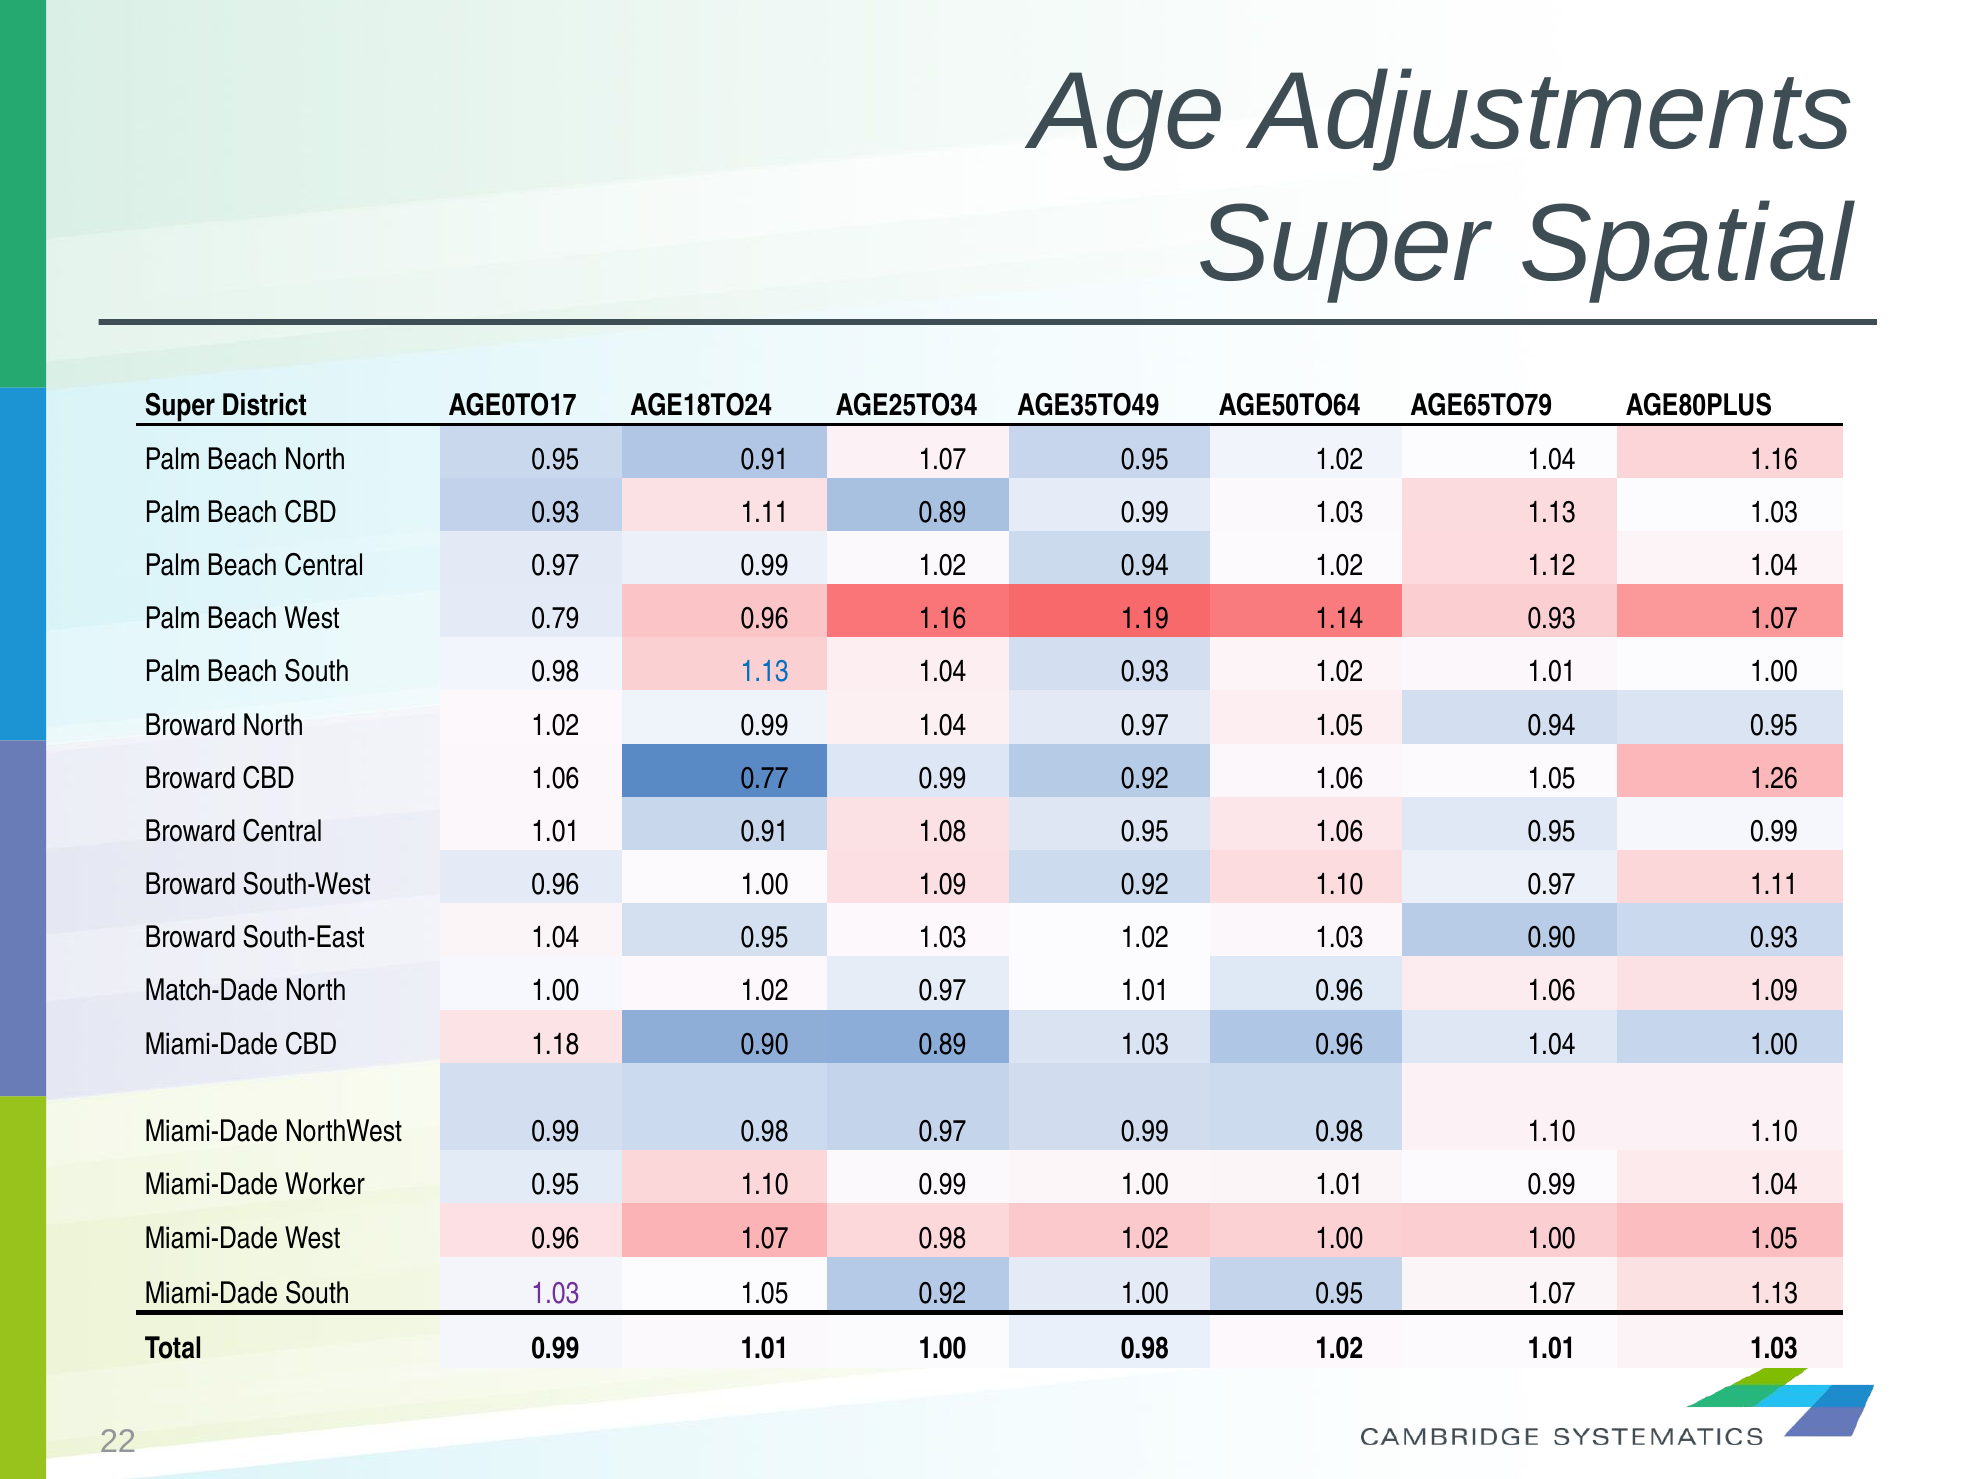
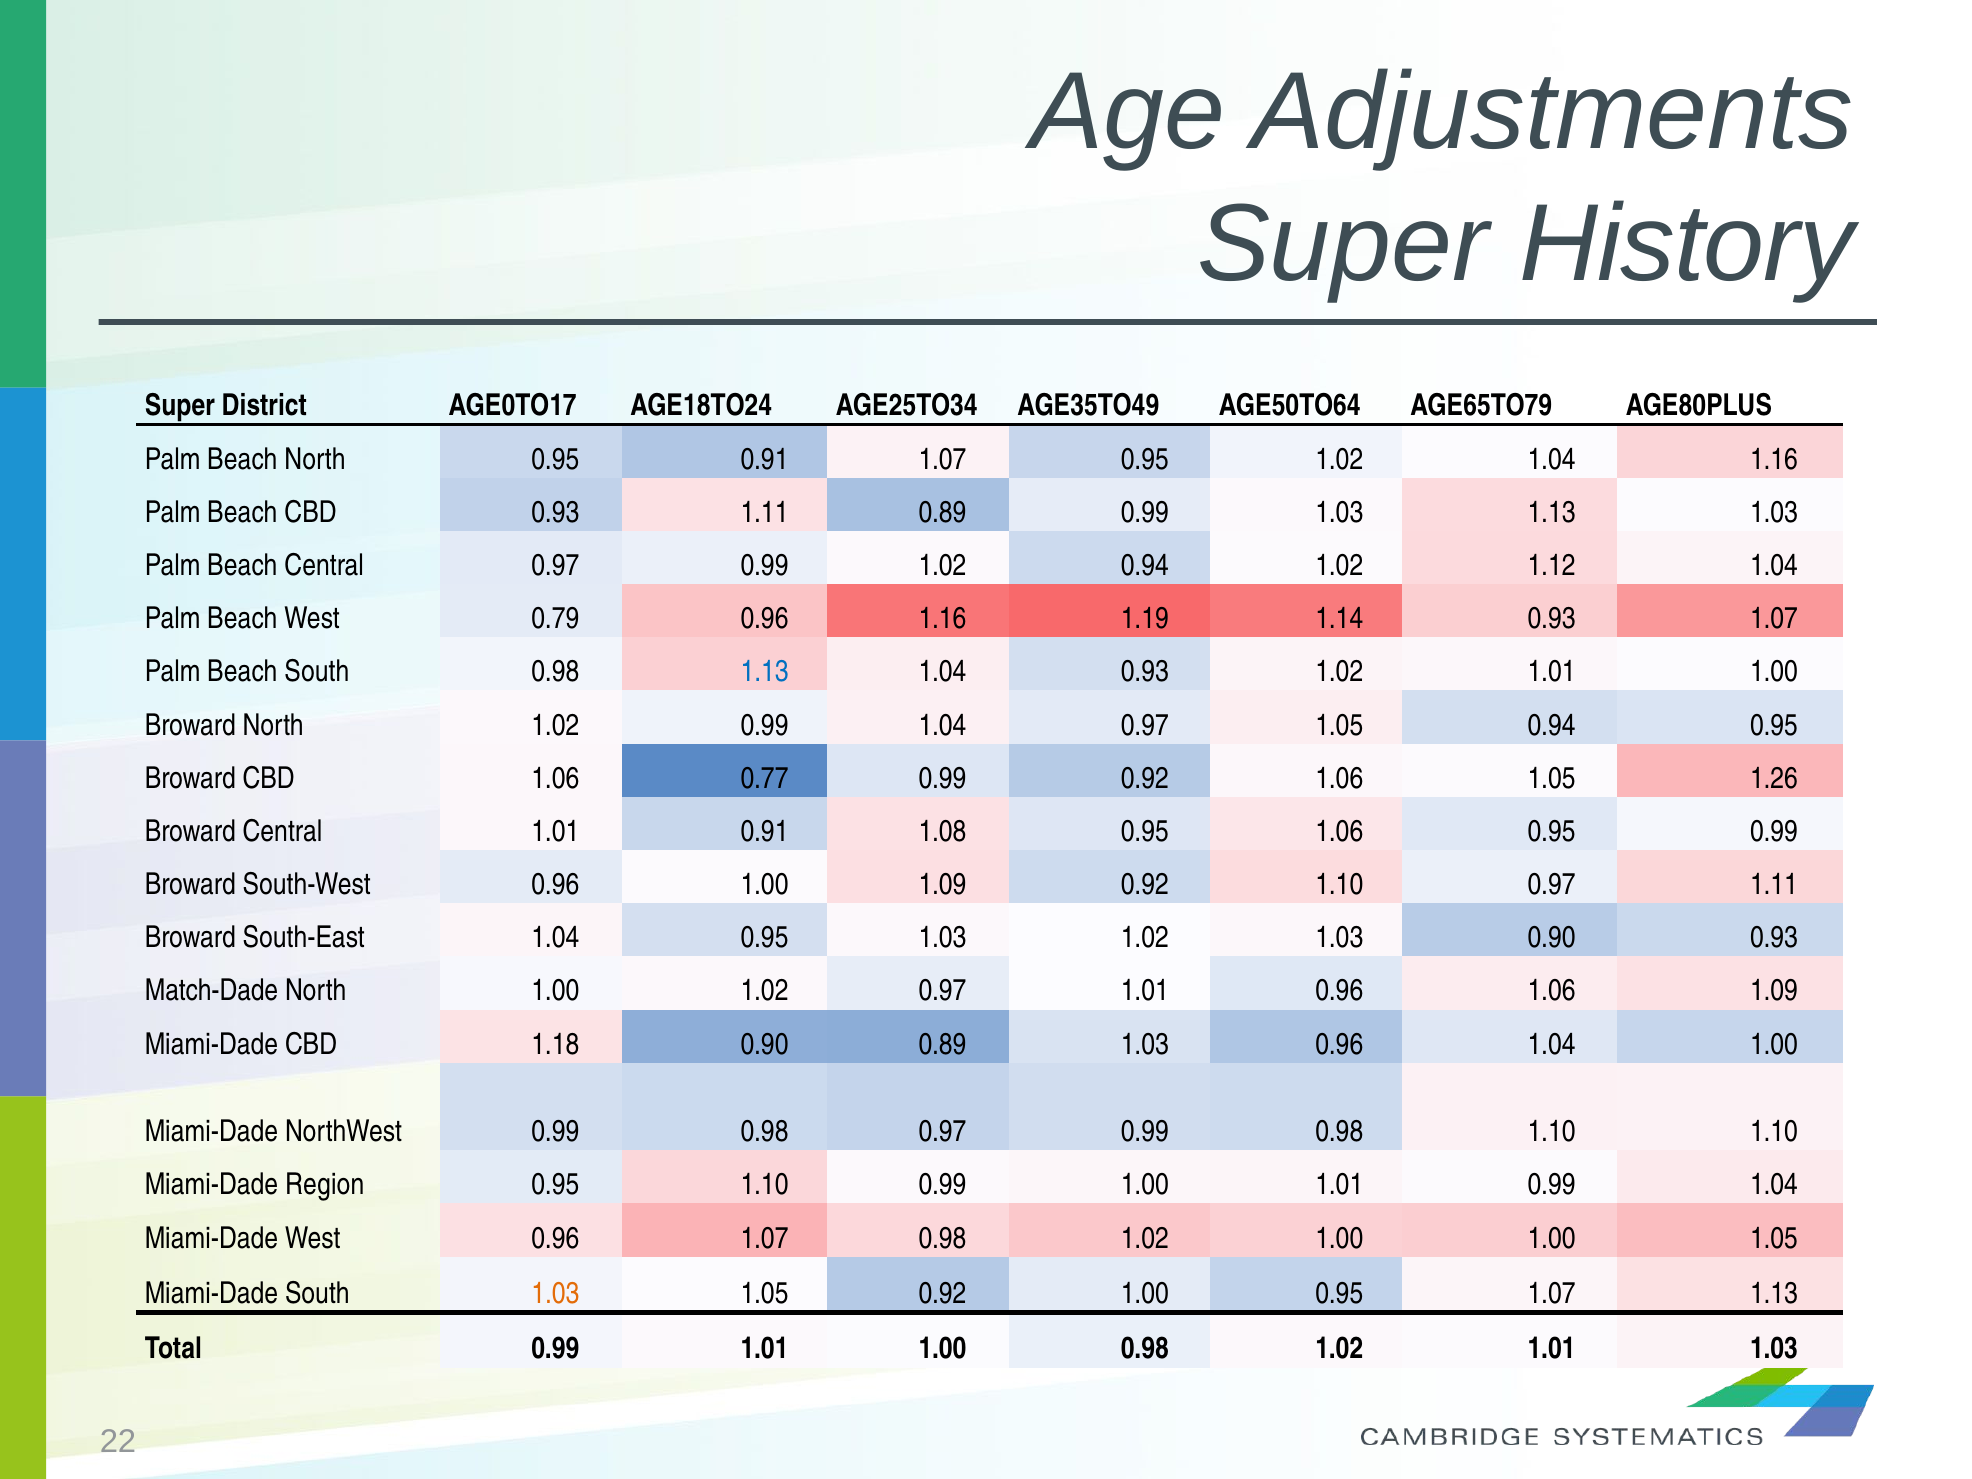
Spatial: Spatial -> History (1687, 244)
Worker: Worker -> Region (325, 1185)
1.03 colour: purple -> orange (555, 1294)
